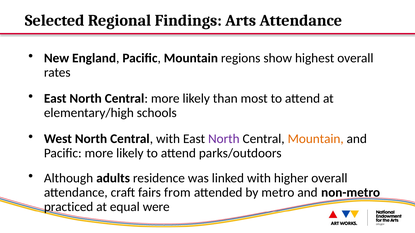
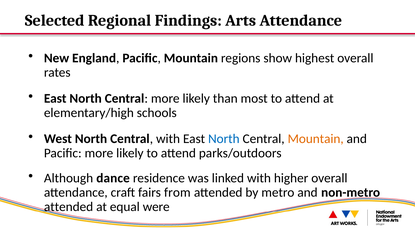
North colour: purple -> blue (224, 139)
adults: adults -> dance (113, 178)
practiced: practiced -> attended (69, 207)
